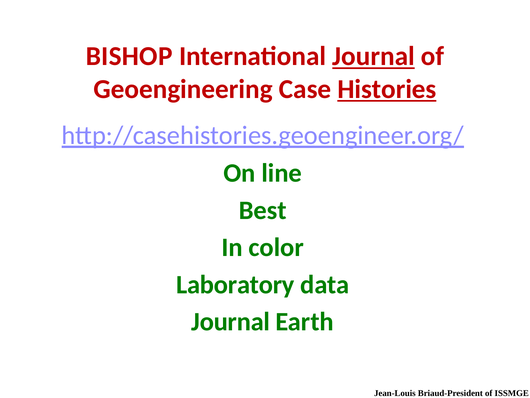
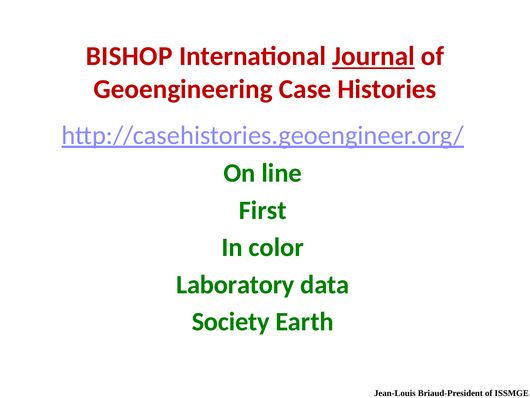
Histories underline: present -> none (387, 89)
Best: Best -> First (263, 210)
Journal: Journal -> Society (231, 321)
